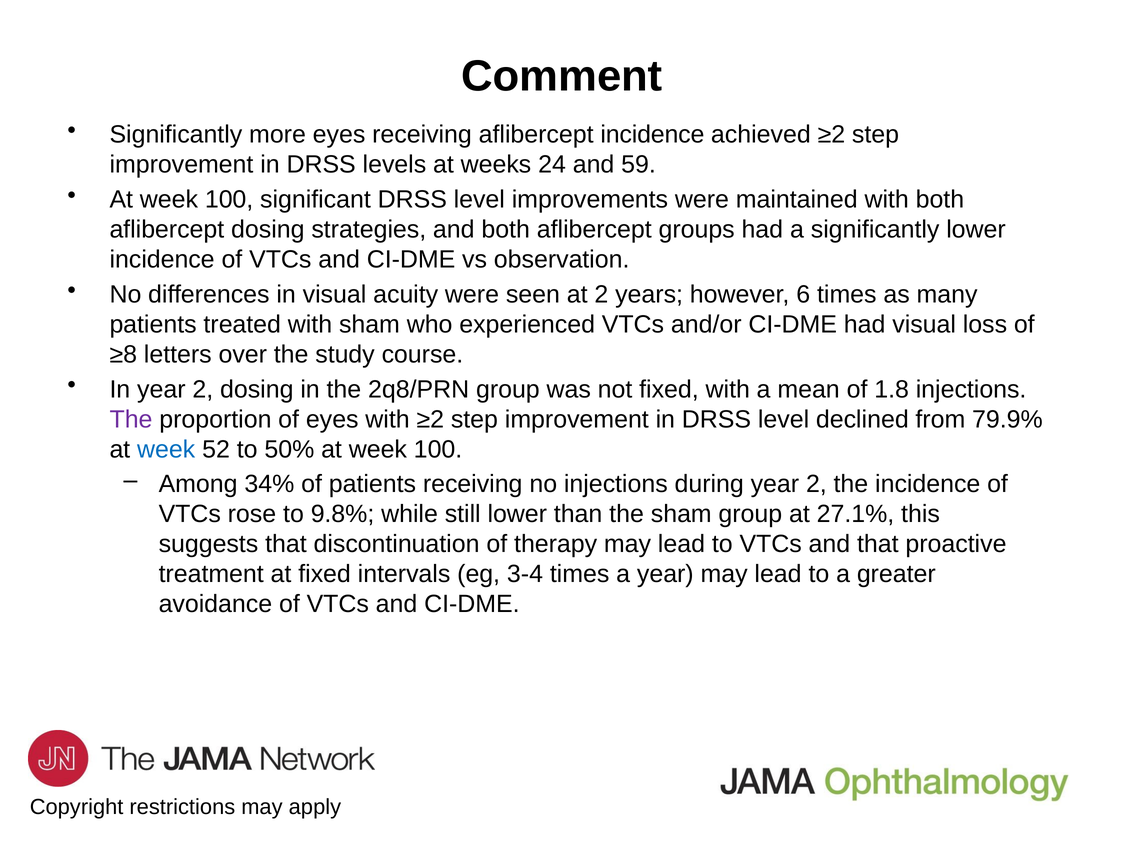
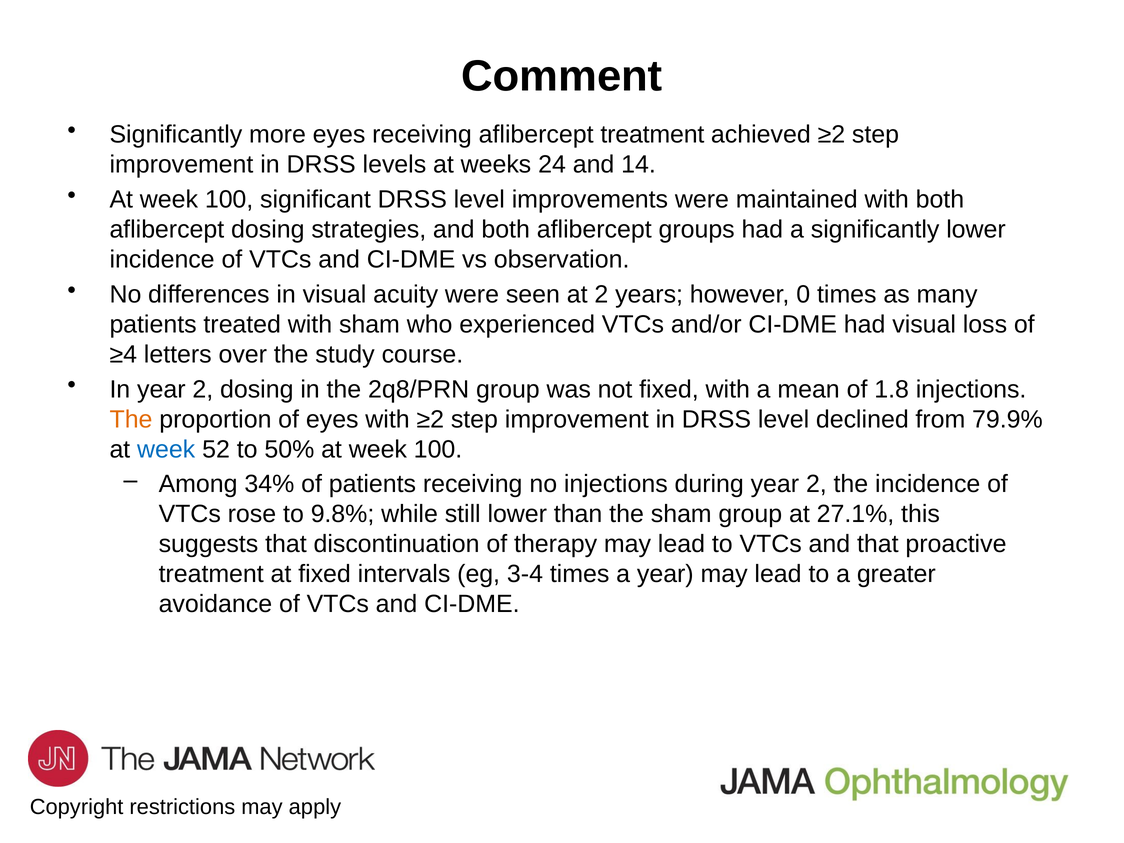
aflibercept incidence: incidence -> treatment (652, 135)
59: 59 -> 14 (639, 165)
6: 6 -> 0 (803, 294)
≥8: ≥8 -> ≥4 (123, 354)
The colour: purple -> orange (131, 419)
